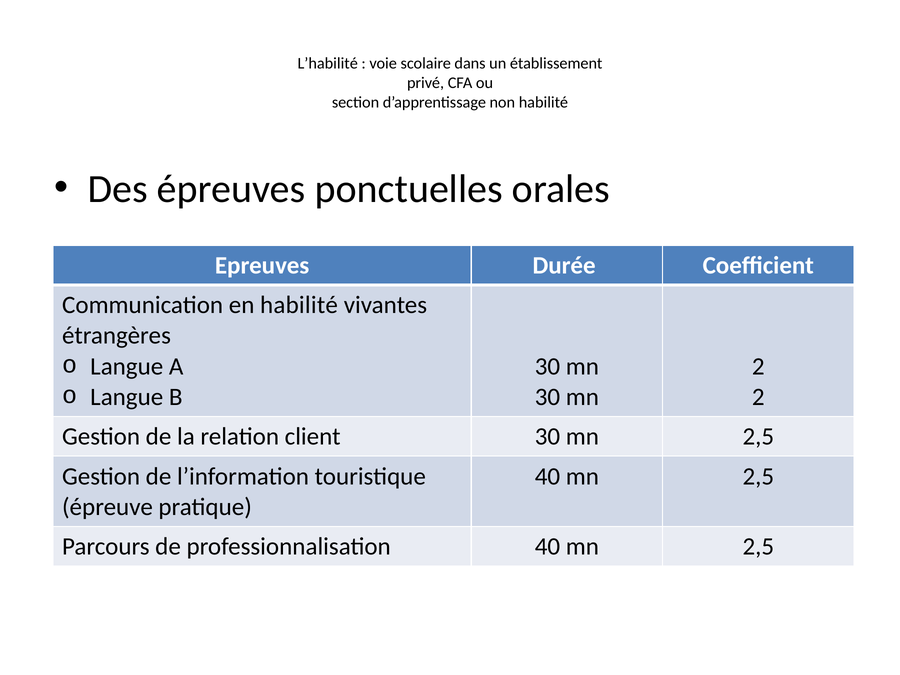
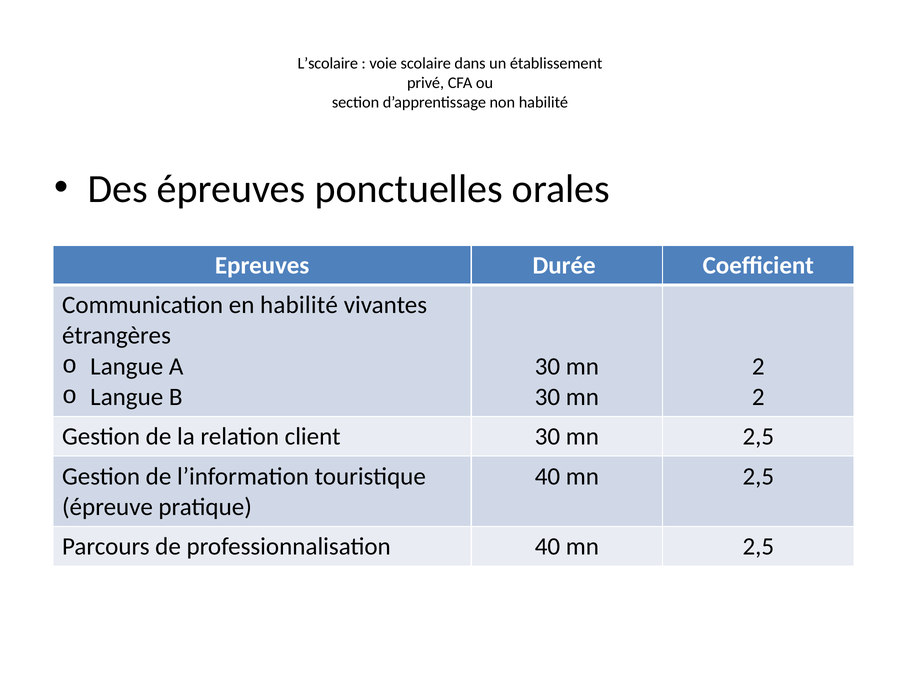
L’habilité: L’habilité -> L’scolaire (328, 63)
